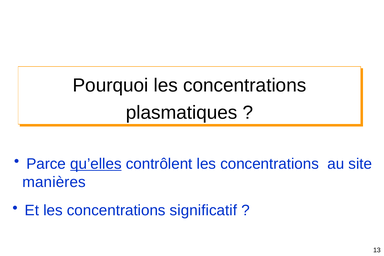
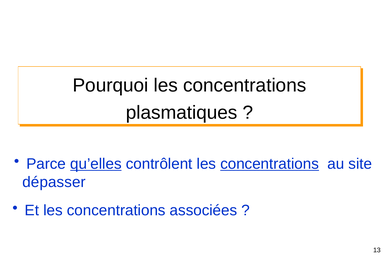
concentrations underline: none -> present (270, 164)
manières: manières -> dépasser (54, 182)
significatif: significatif -> associées (203, 210)
